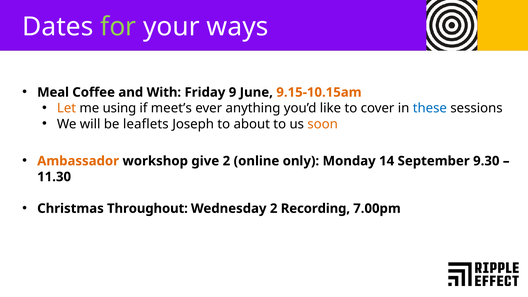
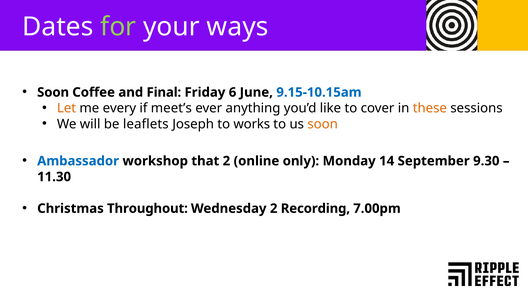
Meal: Meal -> Soon (53, 92)
With: With -> Final (164, 92)
9: 9 -> 6 (233, 92)
9.15-10.15am colour: orange -> blue (319, 92)
using: using -> every (119, 108)
these colour: blue -> orange (430, 108)
about: about -> works (252, 124)
Ambassador colour: orange -> blue (78, 161)
give: give -> that (205, 161)
